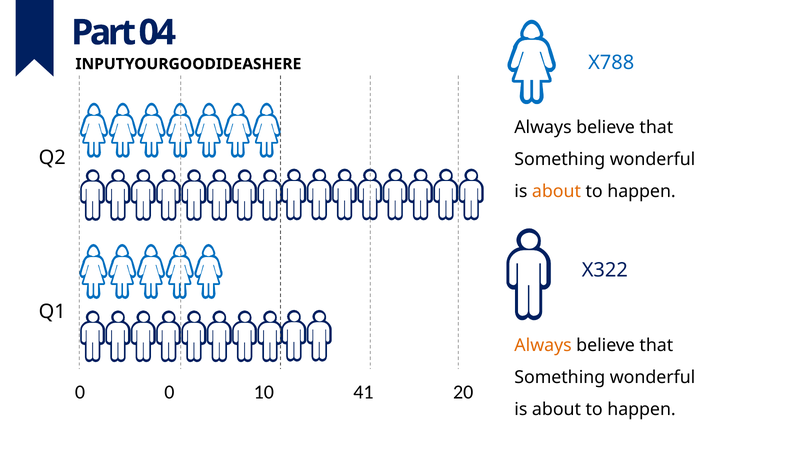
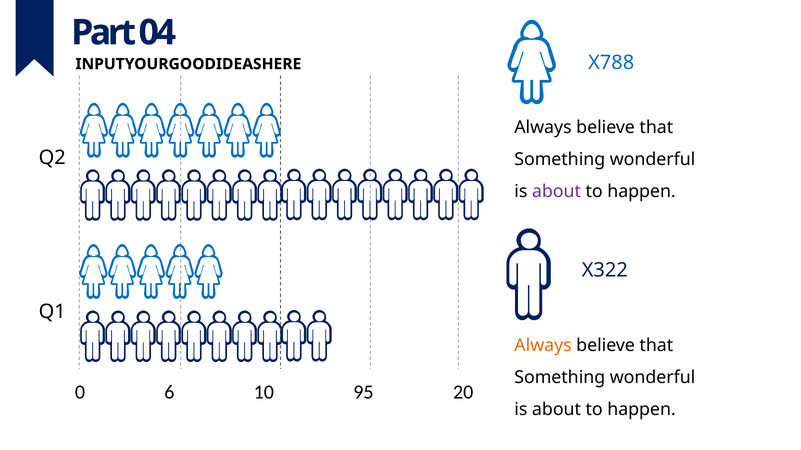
about colour: orange -> purple (556, 192)
0 0: 0 -> 6 (169, 393)
41: 41 -> 95 (363, 393)
